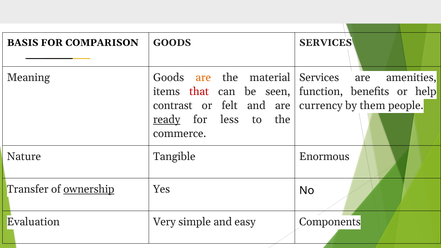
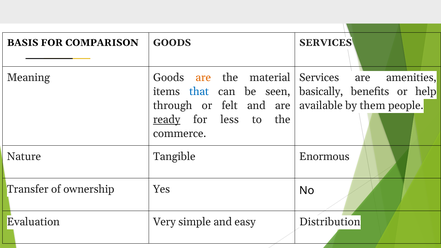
that colour: red -> blue (199, 92)
function: function -> basically (321, 92)
contrast: contrast -> through (173, 106)
currency: currency -> available (321, 106)
ownership underline: present -> none (89, 189)
Components: Components -> Distribution (330, 222)
